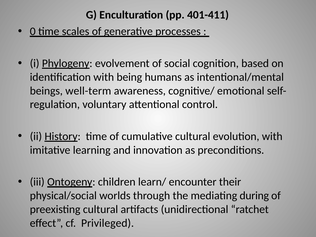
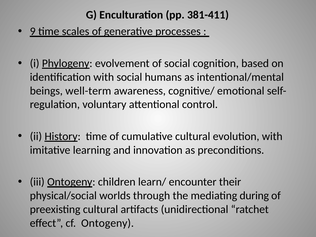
401-411: 401-411 -> 381-411 (208, 15)
0: 0 -> 9 (33, 31)
with being: being -> social (129, 77)
cf Privileged: Privileged -> Ontogeny (108, 223)
